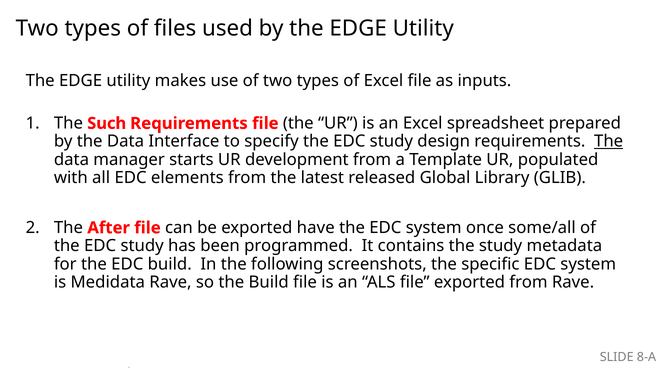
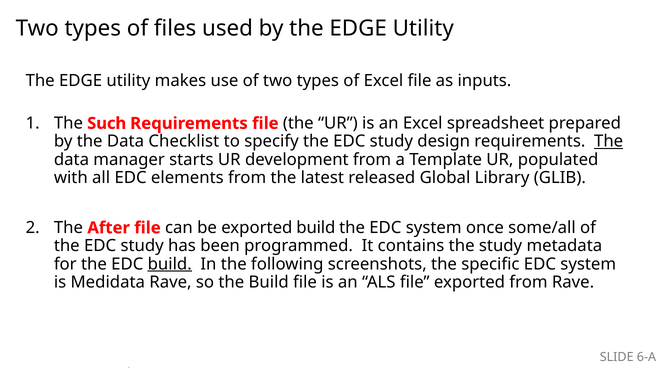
Interface: Interface -> Checklist (184, 141)
exported have: have -> build (316, 228)
build underline: none -> present (170, 264)
8-A: 8-A -> 6-A (646, 357)
